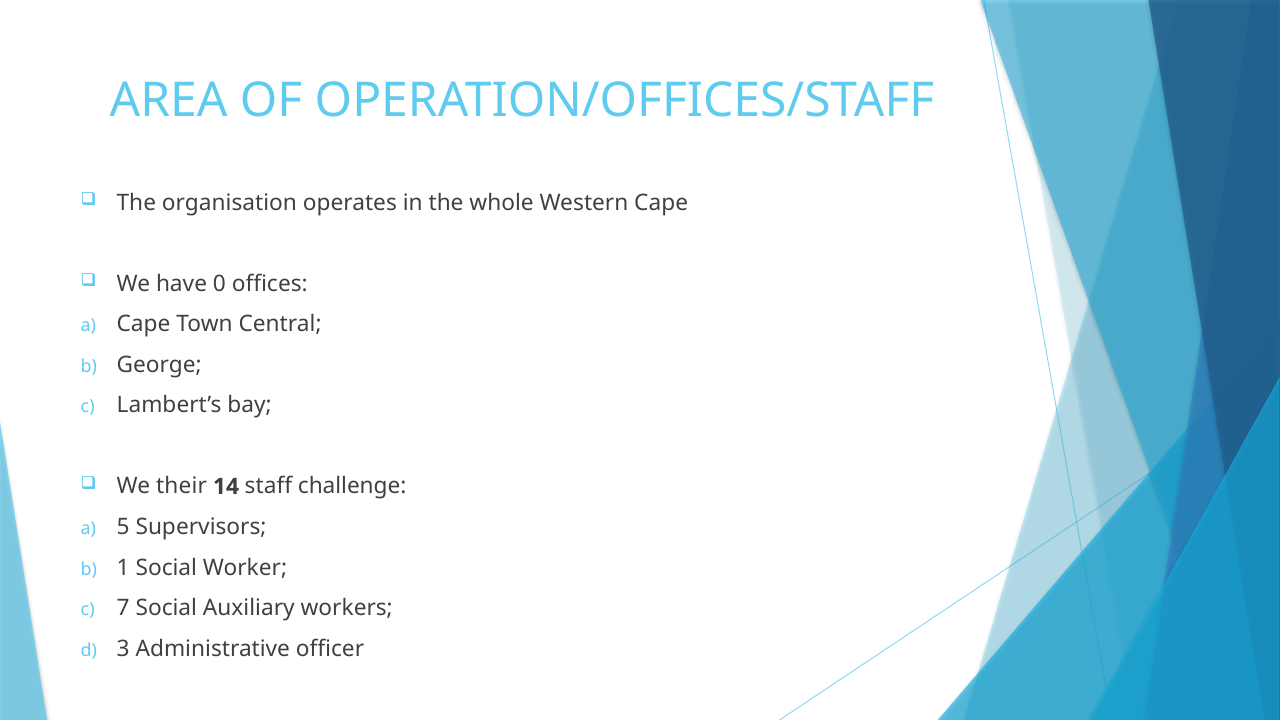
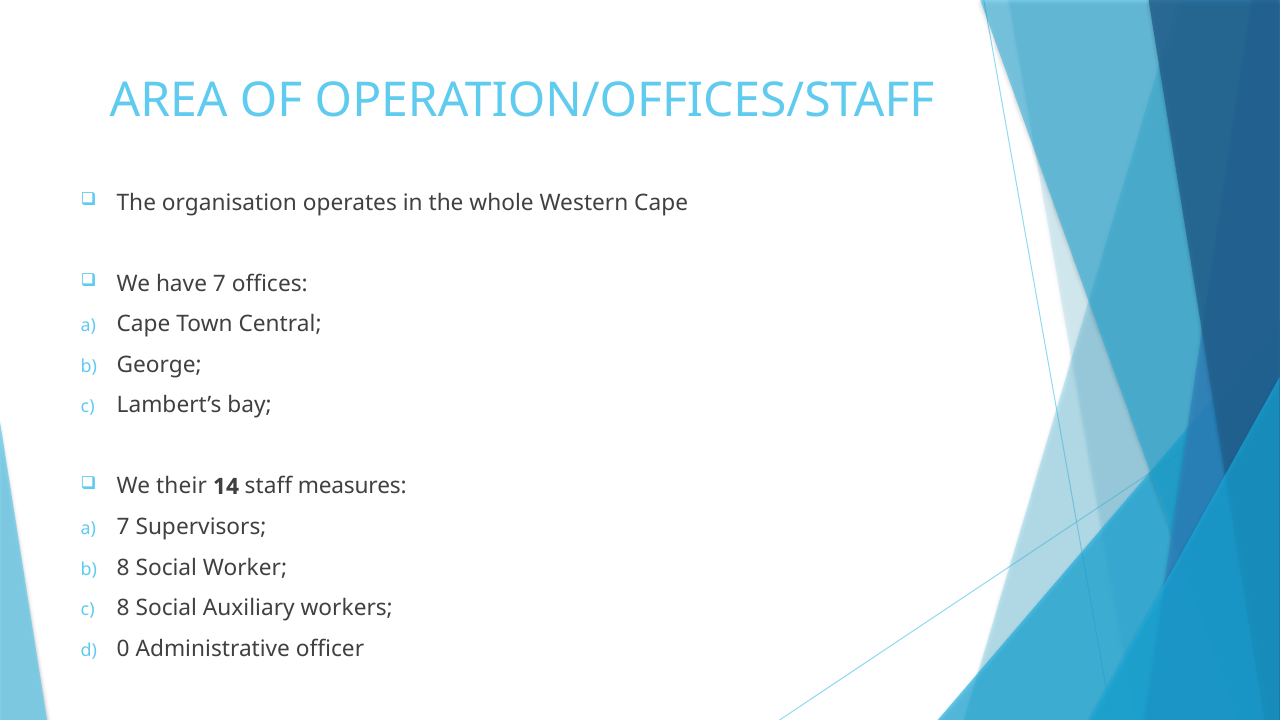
have 0: 0 -> 7 (219, 284)
challenge: challenge -> measures (352, 486)
5: 5 -> 7 (123, 527)
1: 1 -> 8 (123, 568)
7: 7 -> 8 (123, 608)
3: 3 -> 0 (123, 649)
